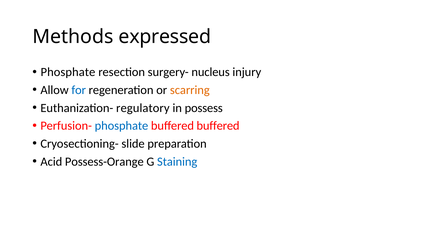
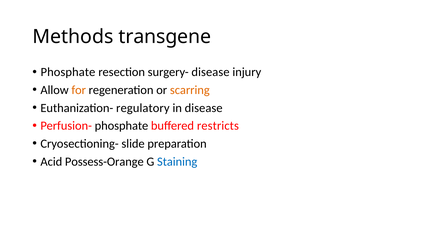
expressed: expressed -> transgene (165, 37)
surgery- nucleus: nucleus -> disease (211, 72)
for colour: blue -> orange (79, 90)
in possess: possess -> disease (204, 108)
phosphate colour: blue -> black (121, 126)
buffered buffered: buffered -> restricts (218, 126)
